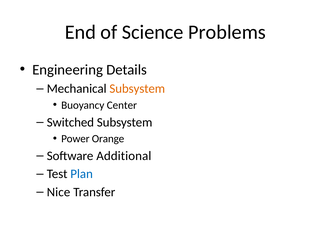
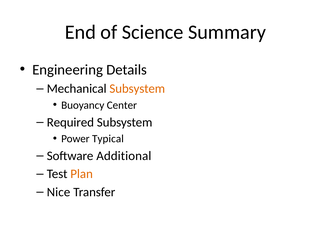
Problems: Problems -> Summary (227, 32)
Switched: Switched -> Required (70, 122)
Orange: Orange -> Typical (108, 138)
Plan colour: blue -> orange (82, 173)
